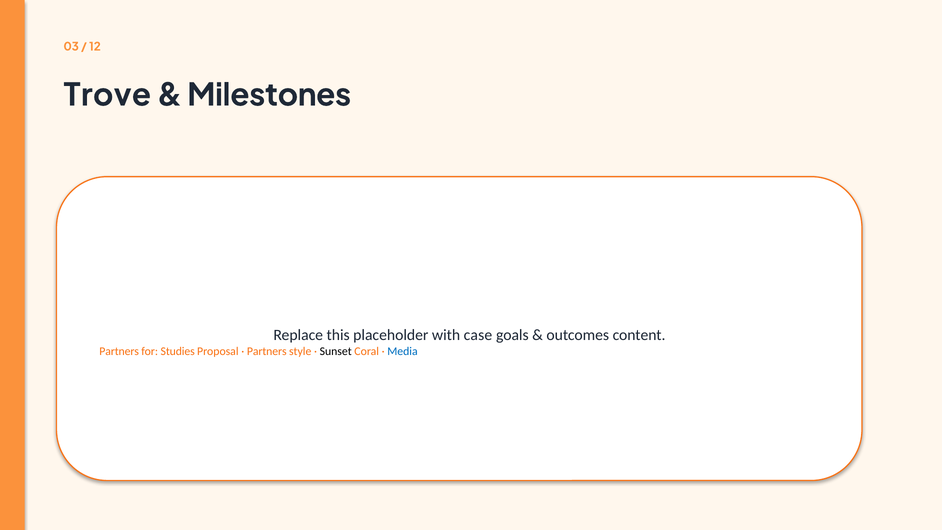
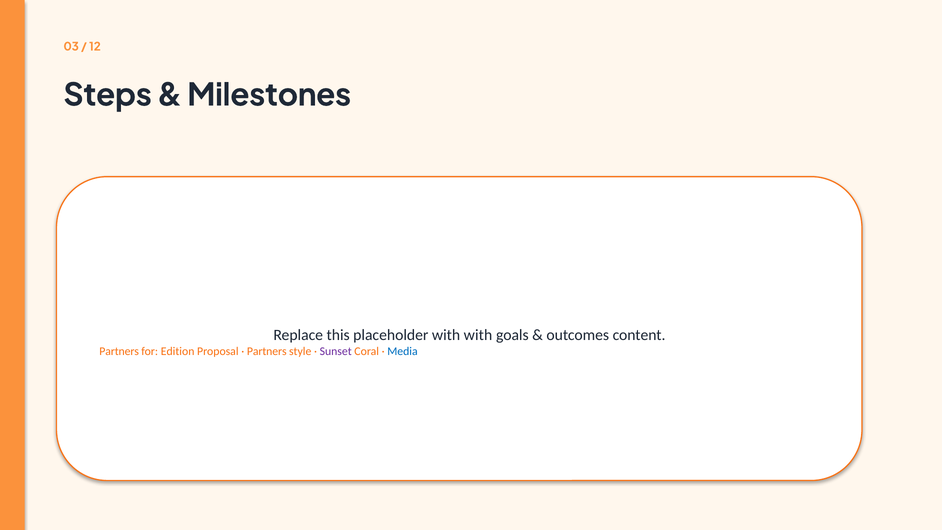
Trove: Trove -> Steps (108, 95)
with case: case -> with (478, 335)
Studies: Studies -> Edition (178, 351)
Sunset colour: black -> purple (336, 351)
